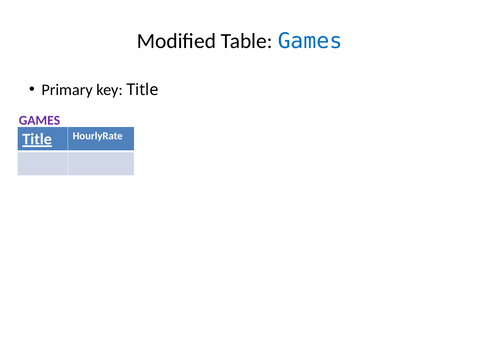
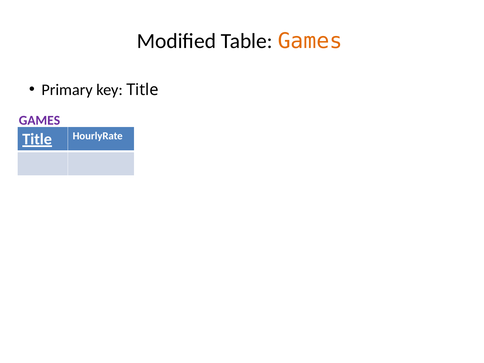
Games colour: blue -> orange (310, 41)
